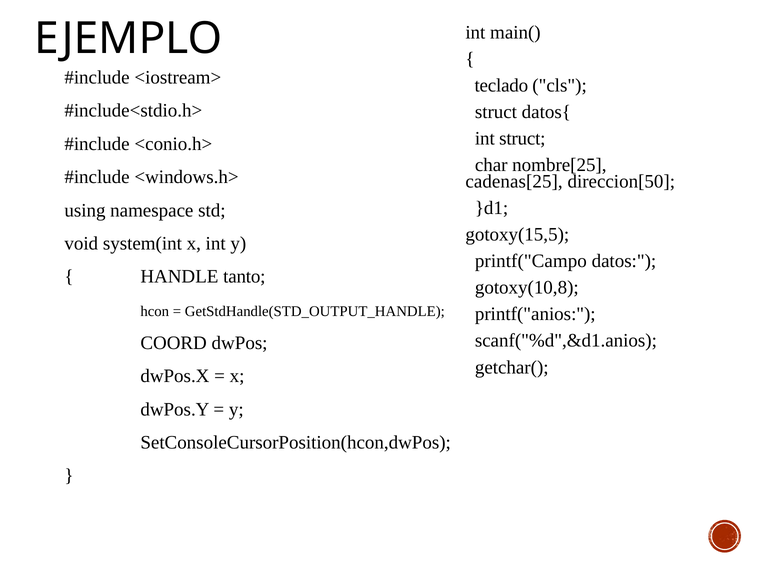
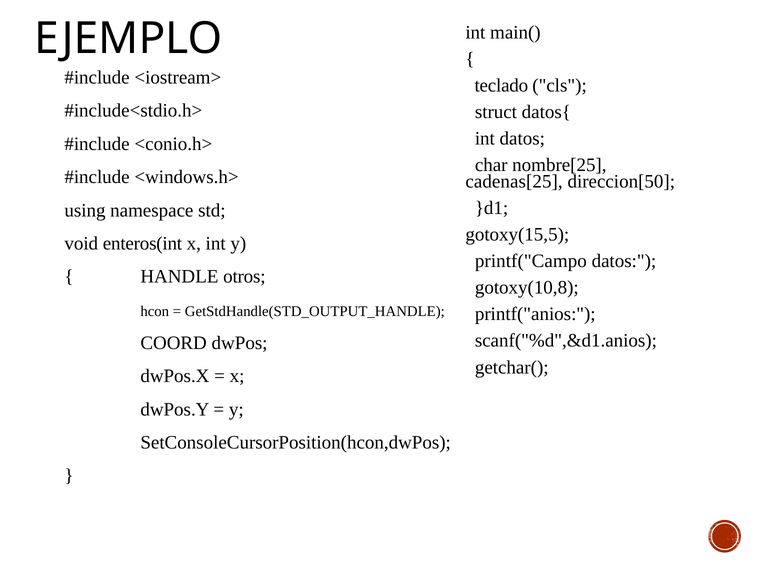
int struct: struct -> datos (522, 138)
system(int: system(int -> enteros(int (143, 243)
tanto: tanto -> otros (244, 277)
